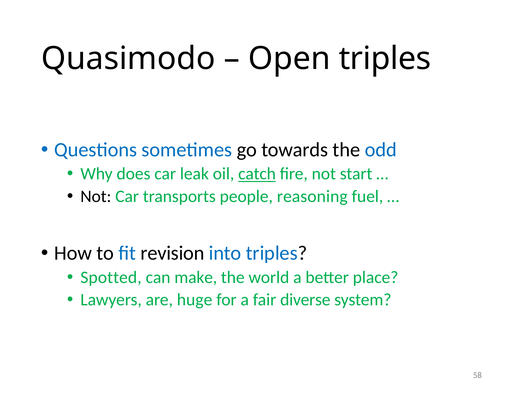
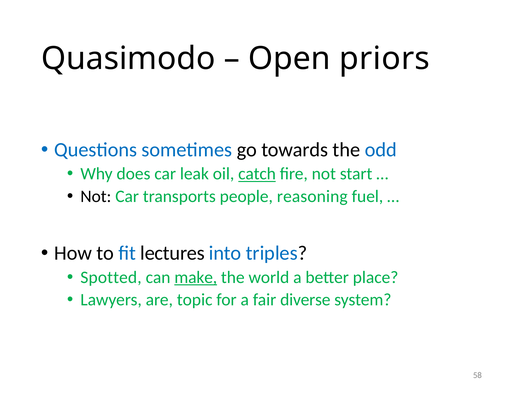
Open triples: triples -> priors (385, 59)
revision: revision -> lectures (173, 253)
make underline: none -> present (196, 277)
huge: huge -> topic (195, 299)
